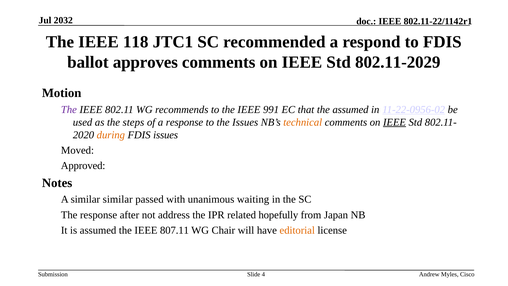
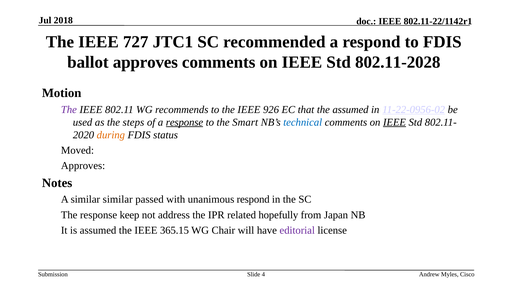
2032: 2032 -> 2018 (63, 20)
118: 118 -> 727 (136, 42)
802.11-2029: 802.11-2029 -> 802.11-2028 (398, 62)
991: 991 -> 926 (271, 109)
response underline: none -> present (185, 122)
the Issues: Issues -> Smart (245, 122)
technical colour: orange -> blue (303, 122)
FDIS issues: issues -> status (166, 135)
Approved: Approved -> Approves (83, 166)
unanimous waiting: waiting -> respond (253, 199)
after: after -> keep (130, 215)
807.11: 807.11 -> 365.15 (174, 230)
editorial colour: orange -> purple (297, 230)
